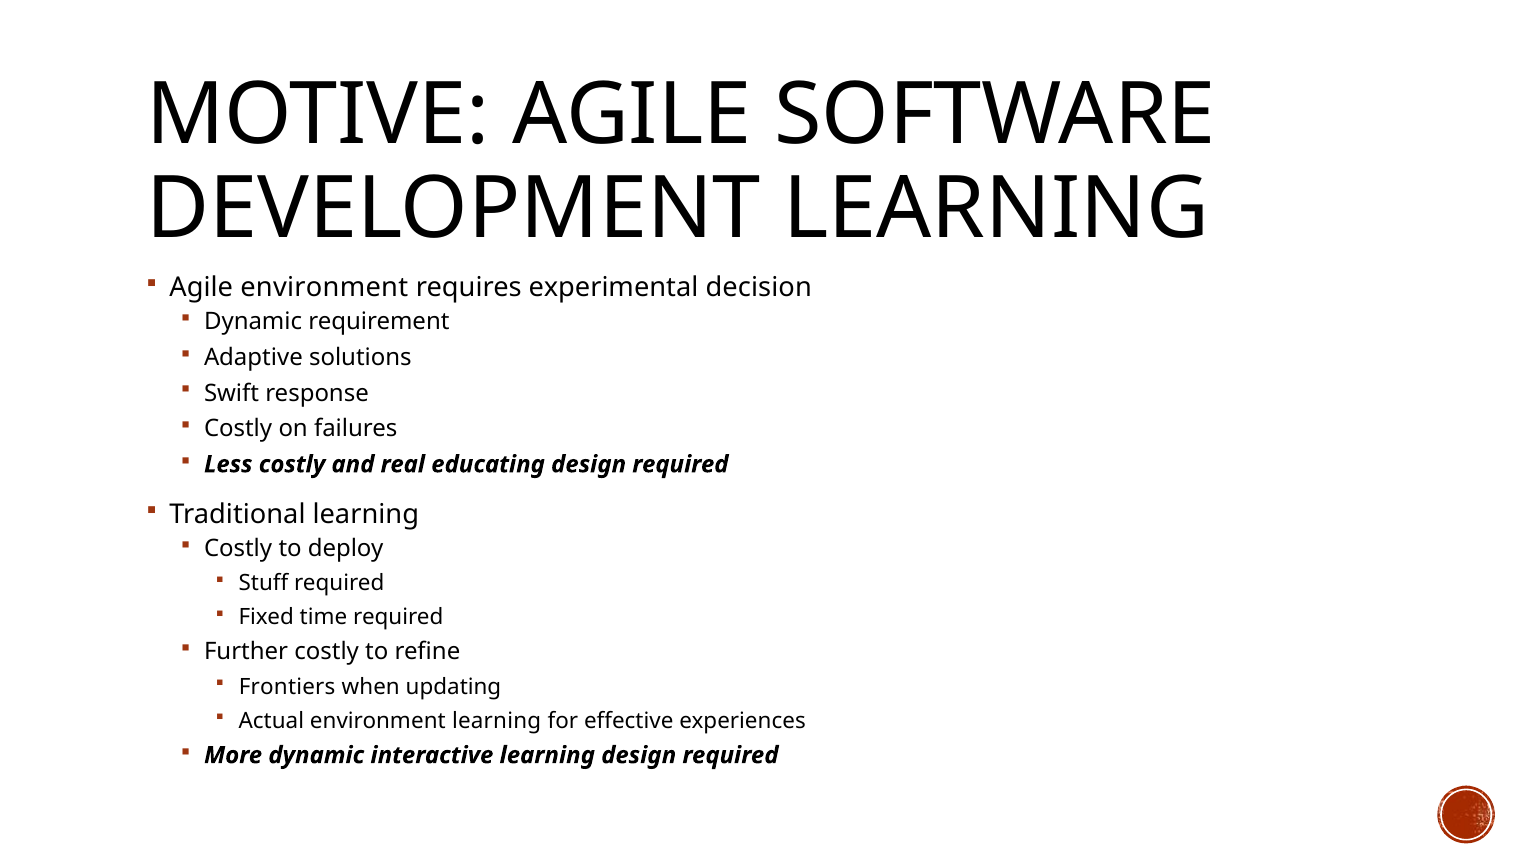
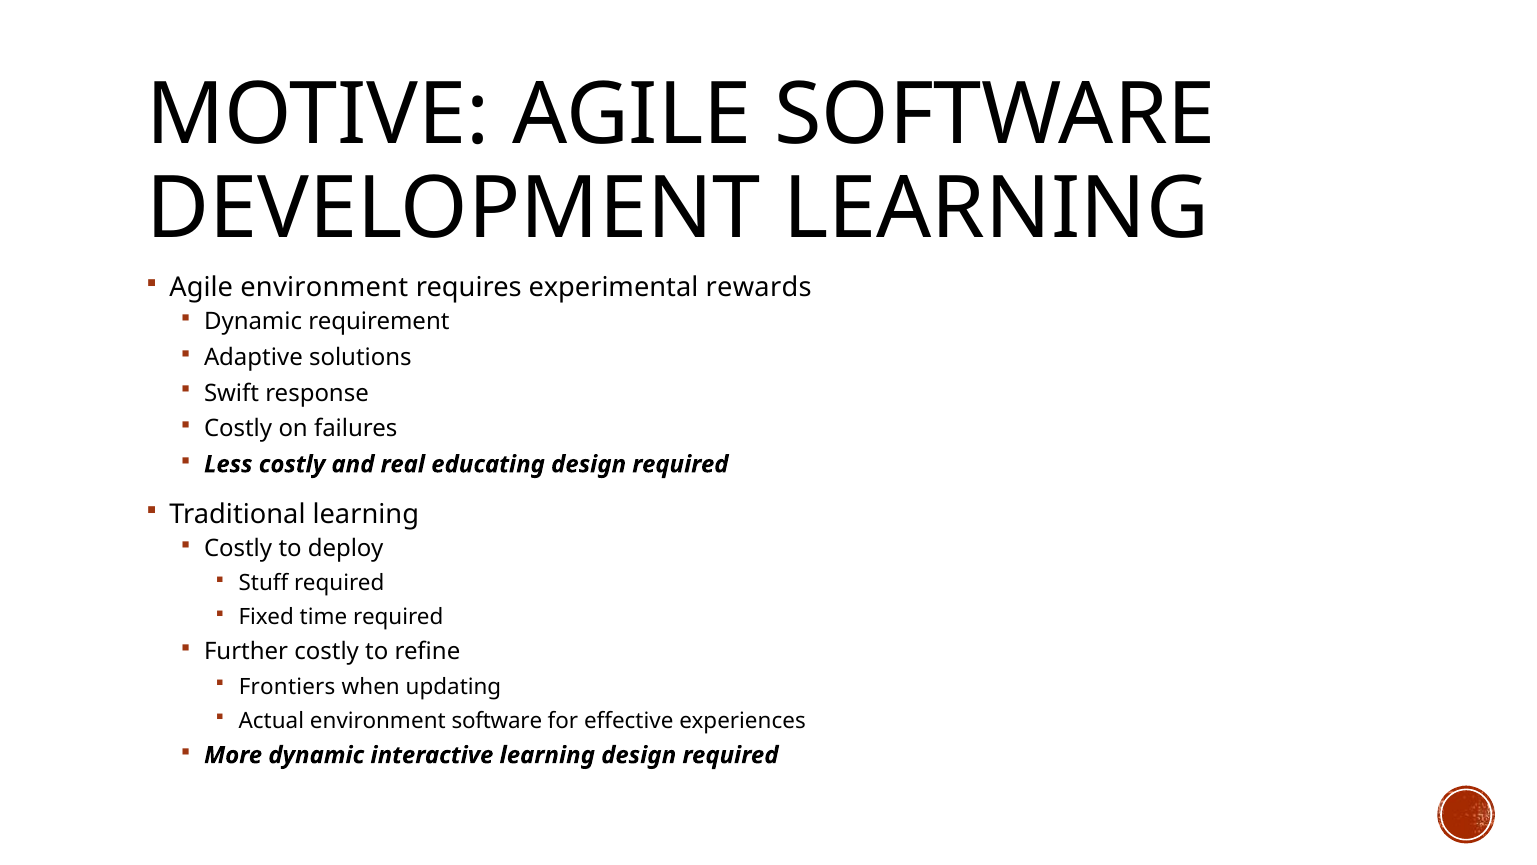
decision: decision -> rewards (759, 288)
environment learning: learning -> software (497, 720)
